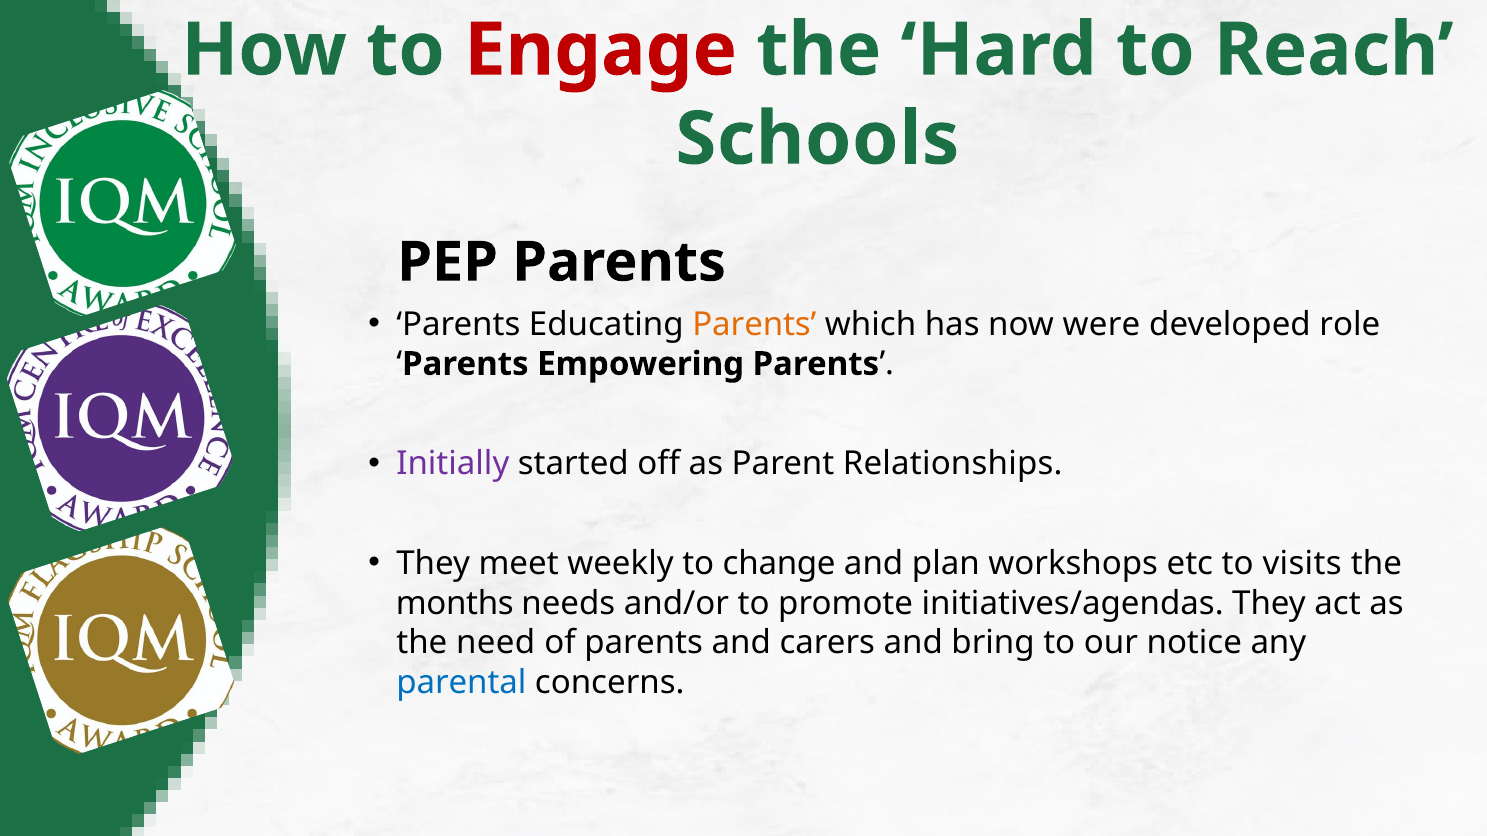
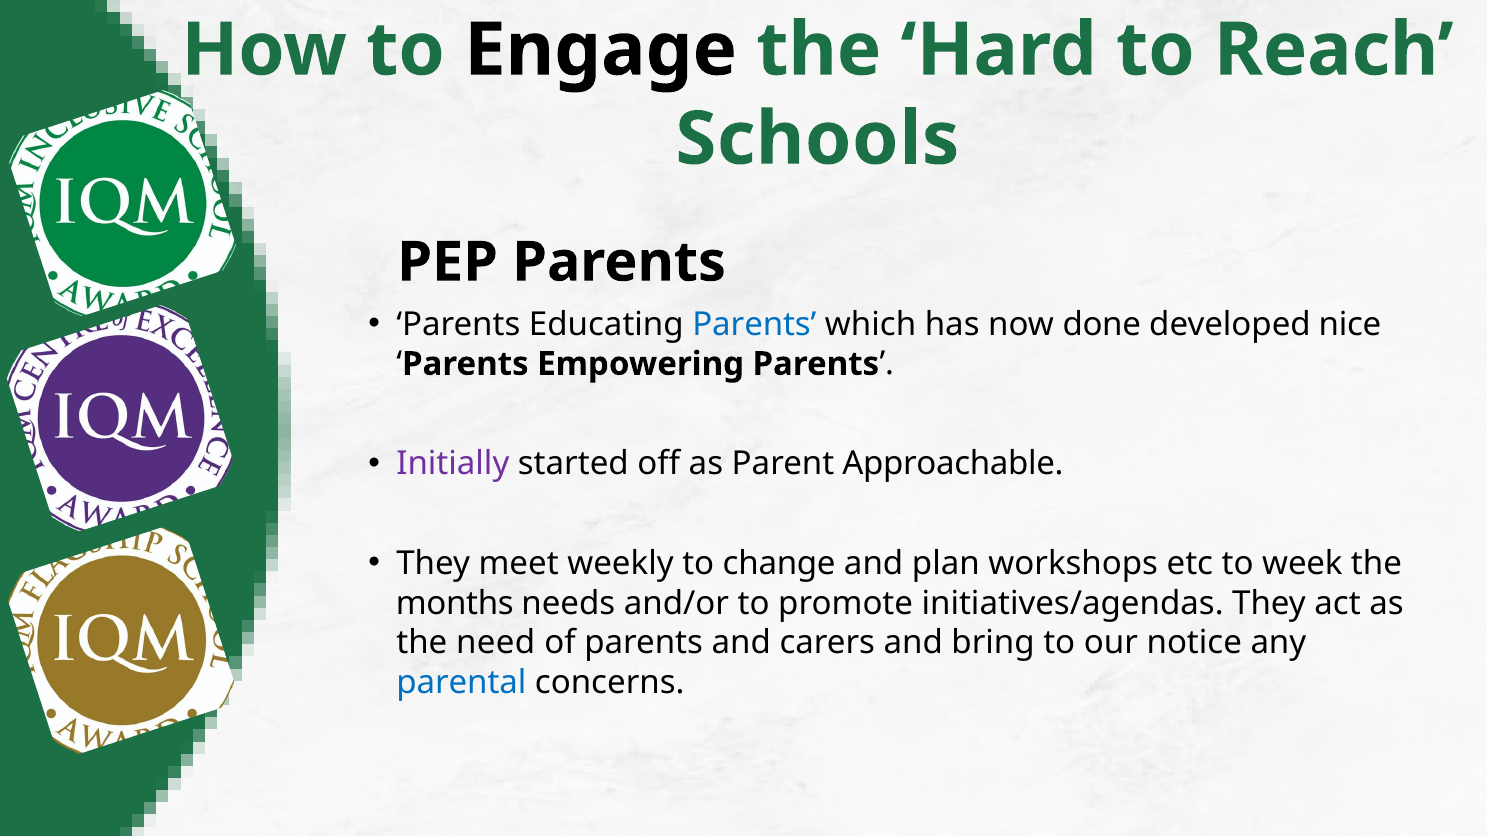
Engage colour: red -> black (601, 50)
Parents colour: orange -> blue (754, 324)
were: were -> done (1102, 324)
role: role -> nice (1350, 324)
Relationships: Relationships -> Approachable (953, 464)
visits: visits -> week (1302, 564)
